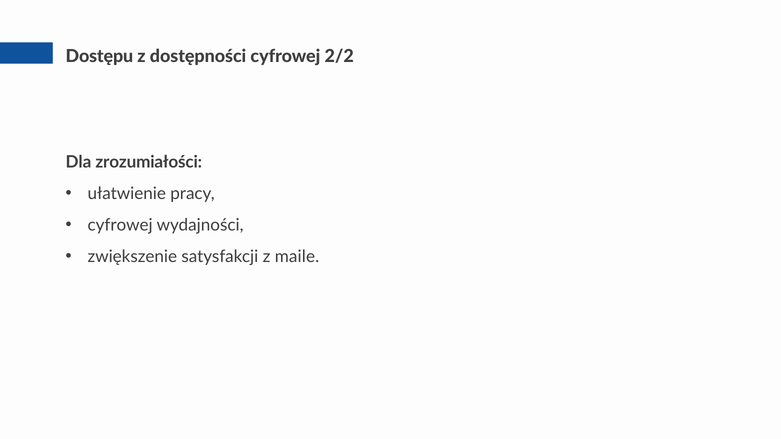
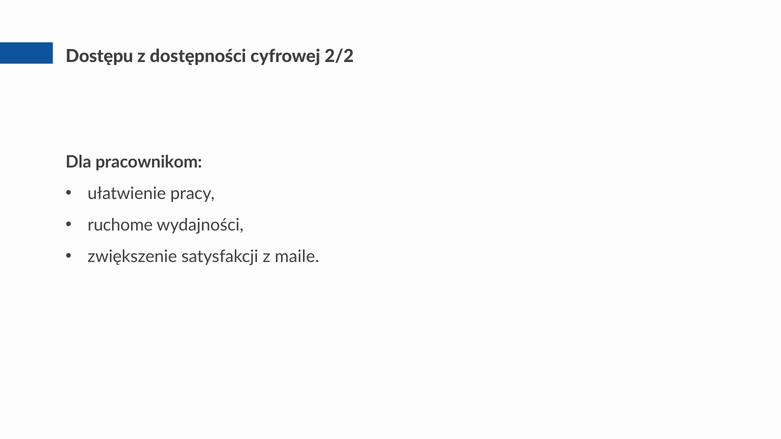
zrozumiałości: zrozumiałości -> pracownikom (149, 162)
cyfrowej: cyfrowej -> ruchome (120, 225)
